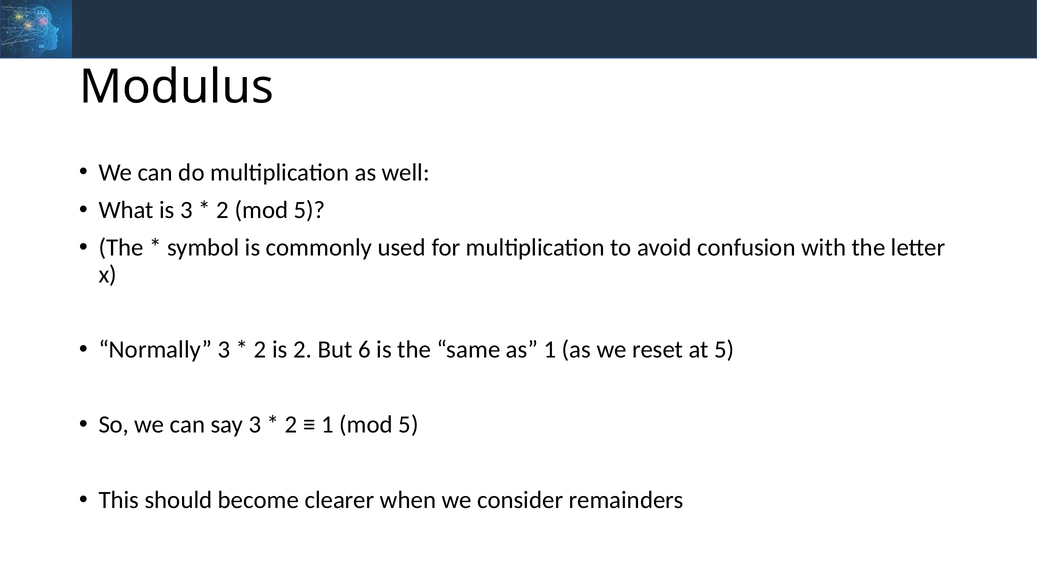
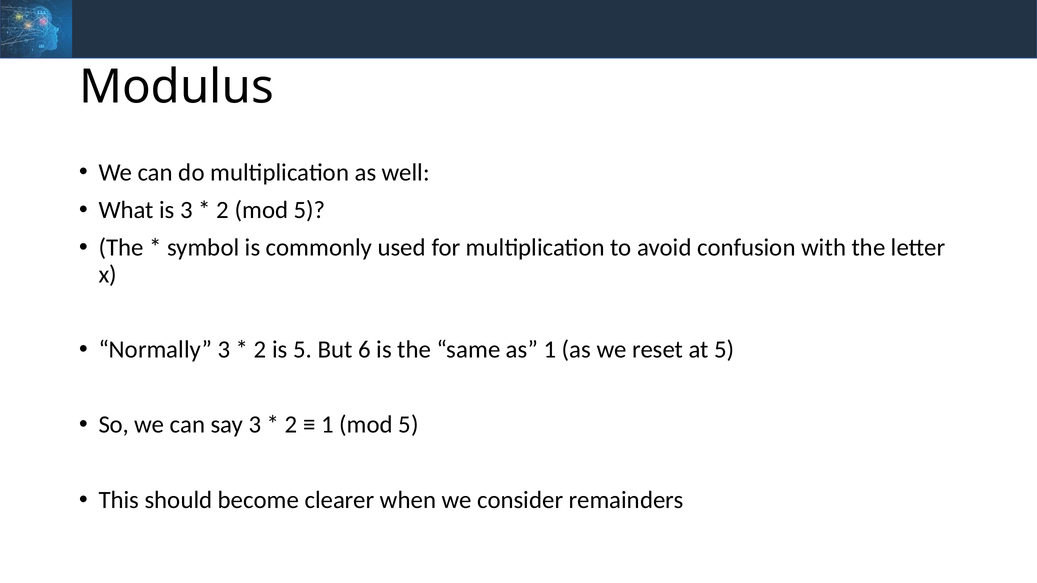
is 2: 2 -> 5 (303, 350)
